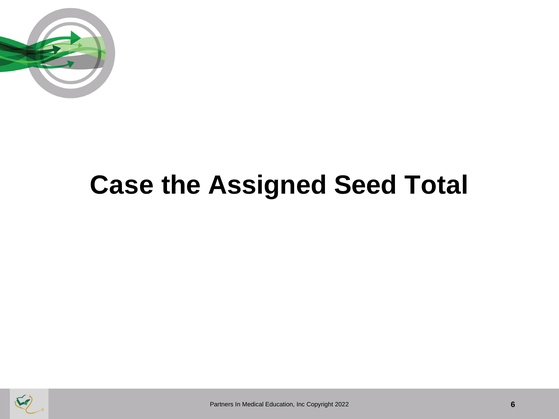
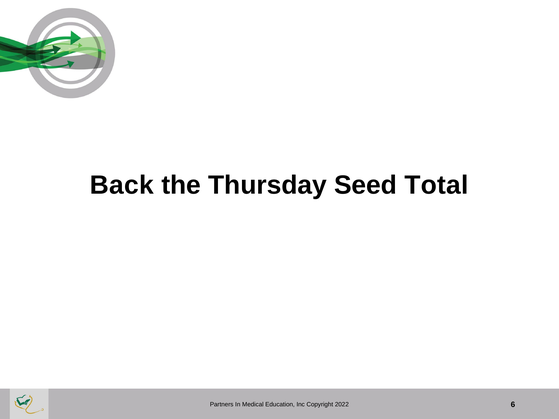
Case: Case -> Back (122, 185)
Assigned: Assigned -> Thursday (268, 185)
